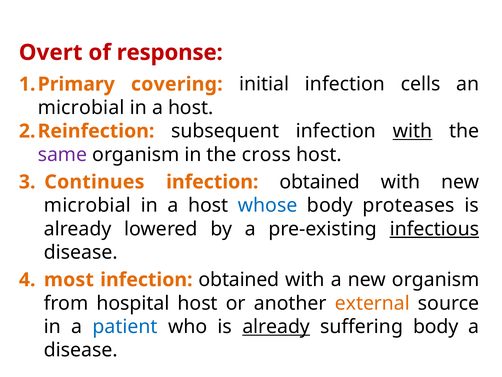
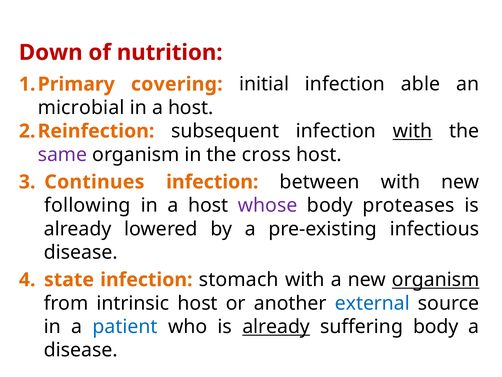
Overt: Overt -> Down (51, 52)
response: response -> nutrition (170, 52)
cells: cells -> able (421, 84)
obtained: obtained -> between (320, 182)
microbial: microbial -> following (87, 205)
whose colour: blue -> purple (268, 205)
infectious underline: present -> none (434, 229)
most: most -> state (69, 279)
obtained: obtained -> stomach (239, 279)
organism underline: none -> present (436, 279)
hospital: hospital -> intrinsic (133, 303)
external colour: orange -> blue (372, 303)
